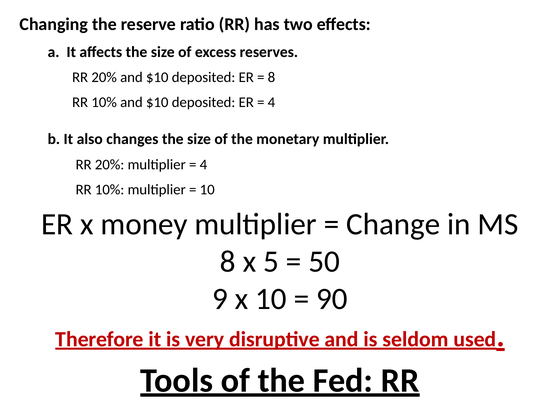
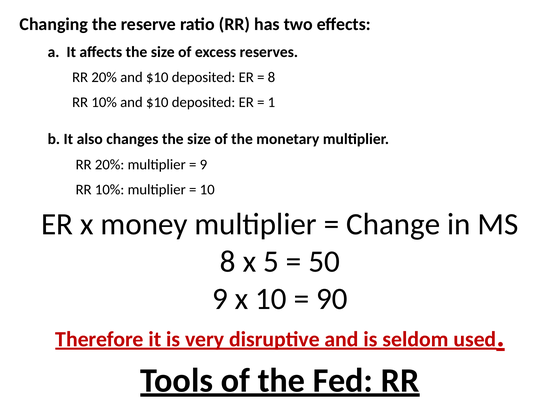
4: 4 -> 1 (271, 102)
4: 4 -> 9 (203, 165)
